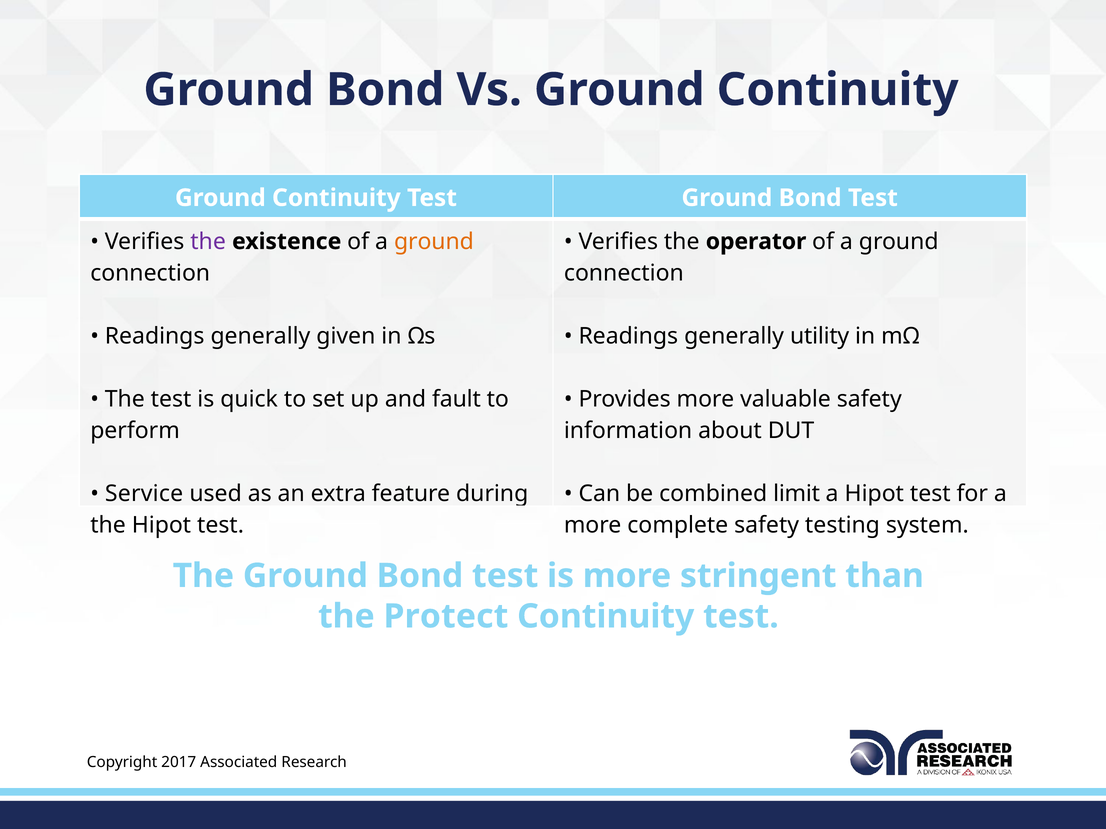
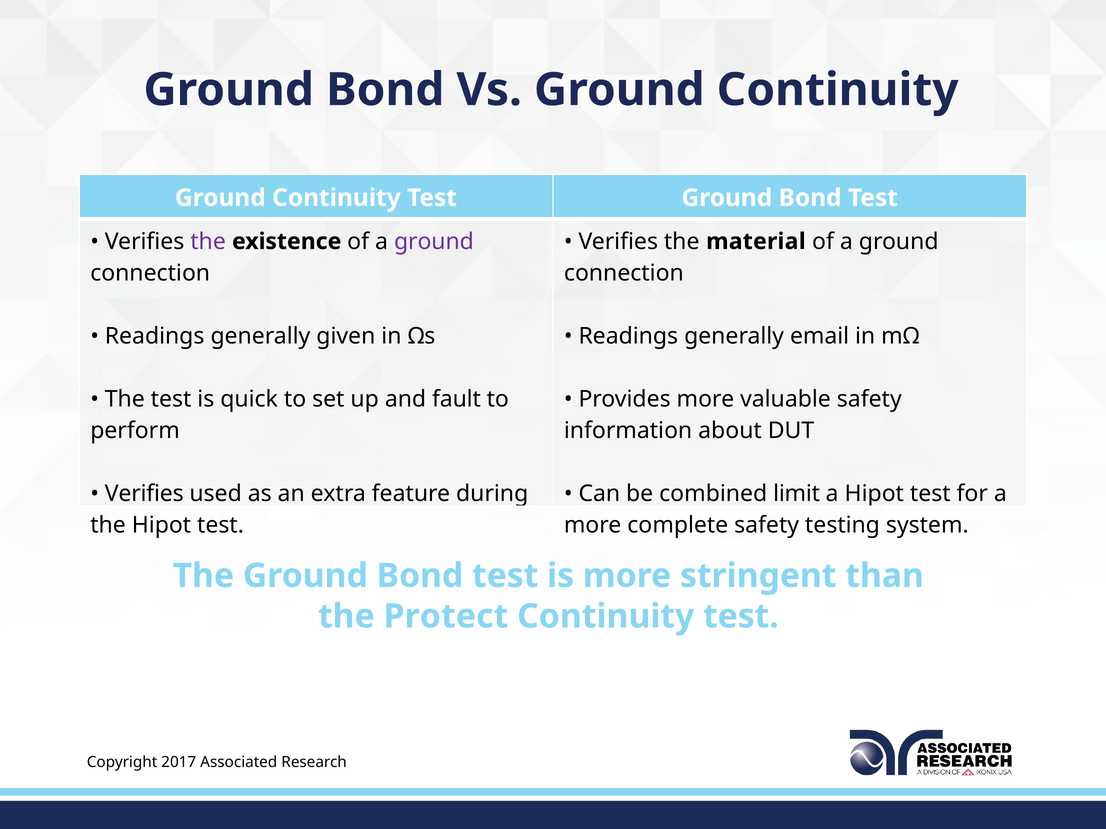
ground colour: orange -> purple (434, 242)
operator: operator -> material (756, 242)
utility: utility -> email (820, 336)
Service: Service -> Verifies (144, 494)
